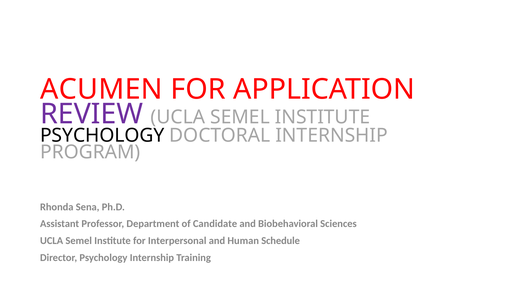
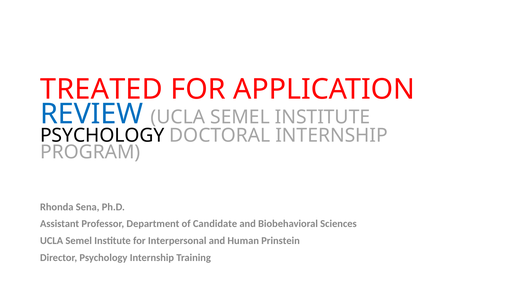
ACUMEN: ACUMEN -> TREATED (102, 89)
REVIEW colour: purple -> blue (92, 114)
Schedule: Schedule -> Prinstein (281, 240)
